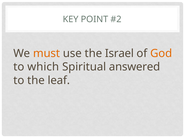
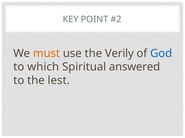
Israel: Israel -> Verily (119, 54)
God colour: orange -> blue (161, 54)
leaf: leaf -> lest (59, 81)
